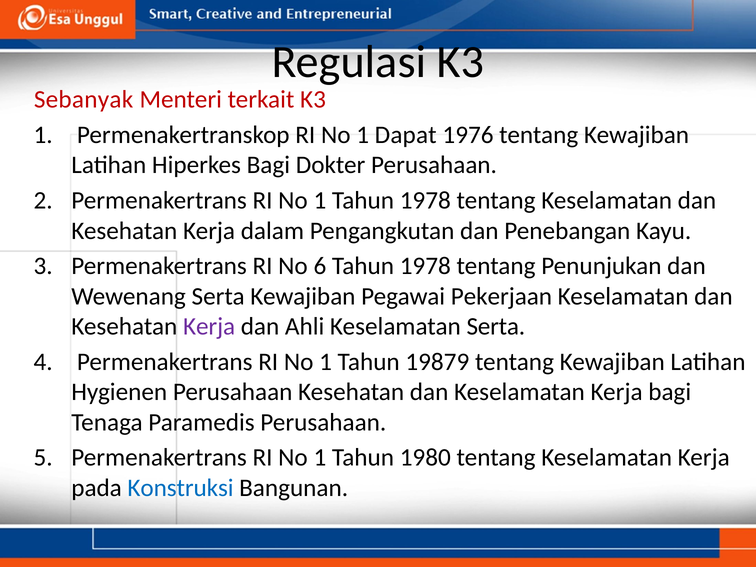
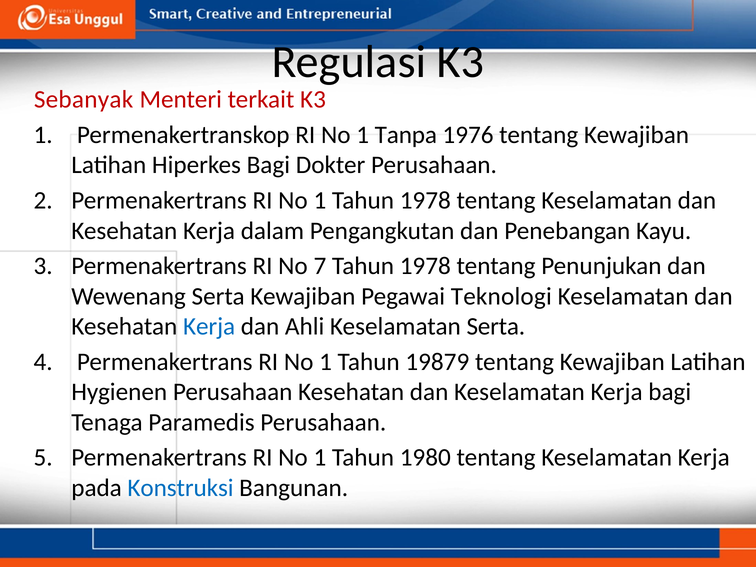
Dapat: Dapat -> Tanpa (406, 135)
6: 6 -> 7 (320, 266)
Pekerjaan: Pekerjaan -> Teknologi (501, 296)
Kerja colour: purple -> blue (209, 326)
